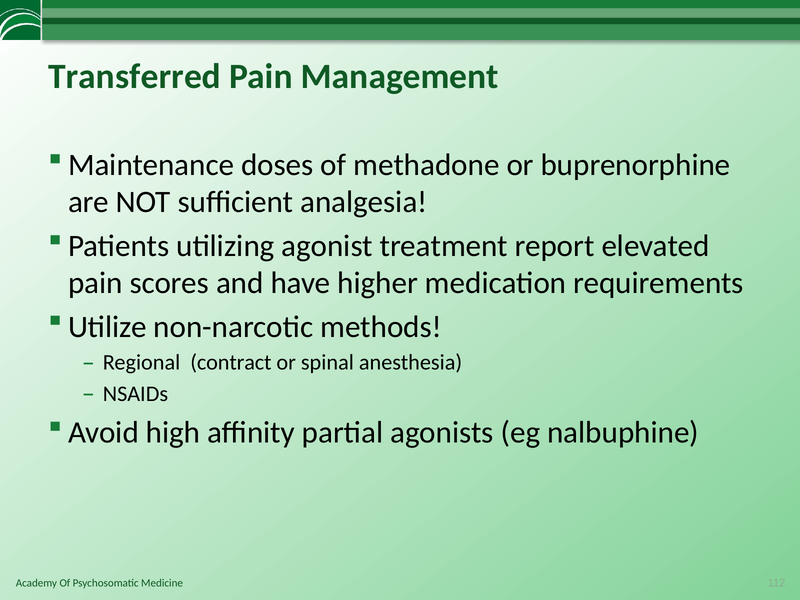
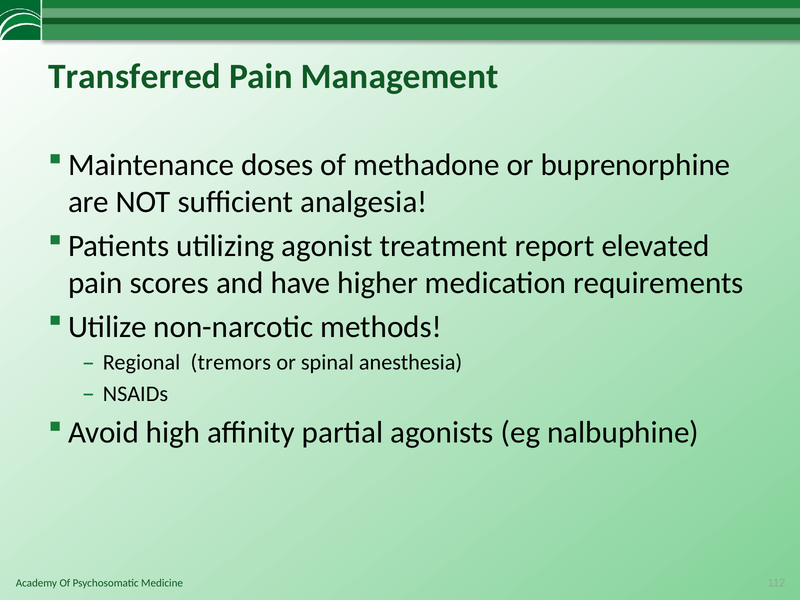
contract: contract -> tremors (231, 363)
